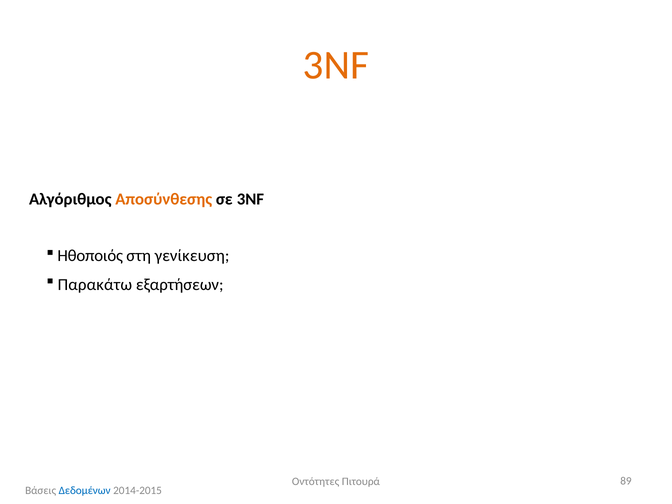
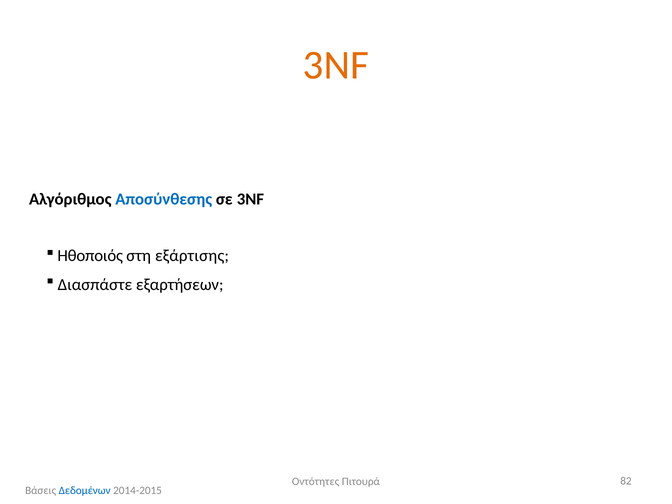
Αποσύνθεσης colour: orange -> blue (164, 199)
γενίκευση: γενίκευση -> εξάρτισης (192, 256)
Παρακάτω: Παρακάτω -> Διασπάστε (95, 285)
89: 89 -> 82 (626, 481)
